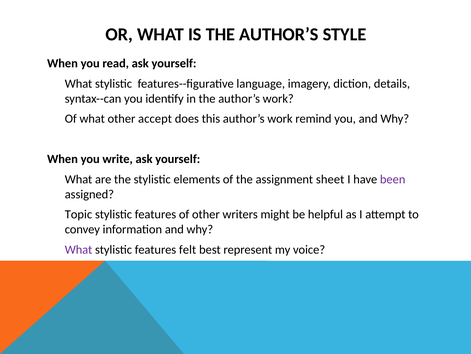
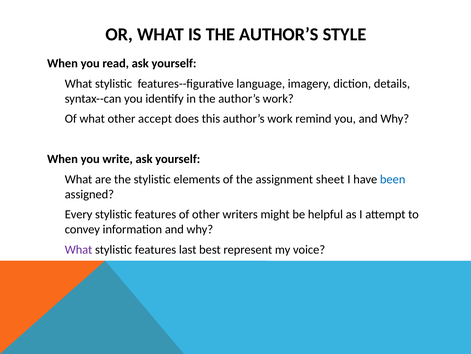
been colour: purple -> blue (393, 179)
Topic: Topic -> Every (79, 214)
felt: felt -> last (188, 249)
